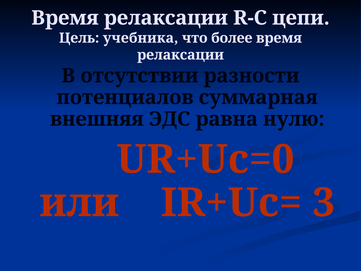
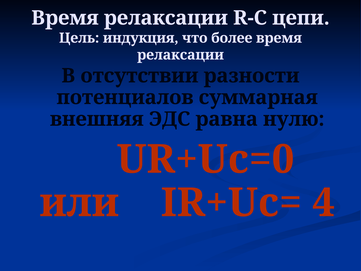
учебника: учебника -> индукция (141, 38)
3: 3 -> 4 (324, 203)
